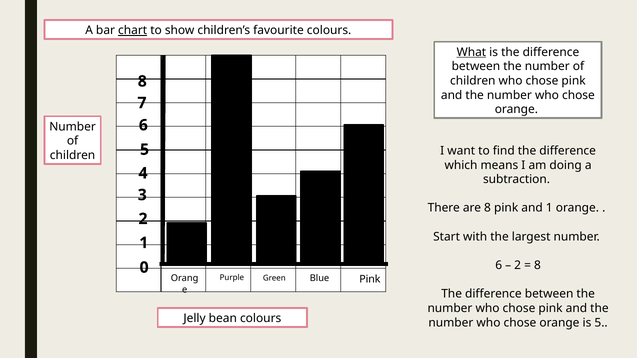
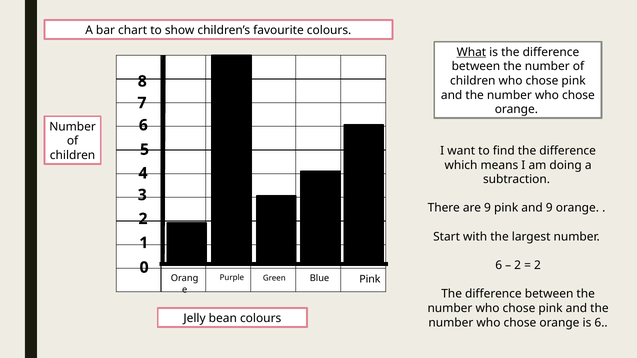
chart underline: present -> none (133, 30)
are 8: 8 -> 9 (488, 208)
and 1: 1 -> 9 (549, 208)
8: 8 -> 2 (538, 266)
is 5: 5 -> 6 (601, 323)
